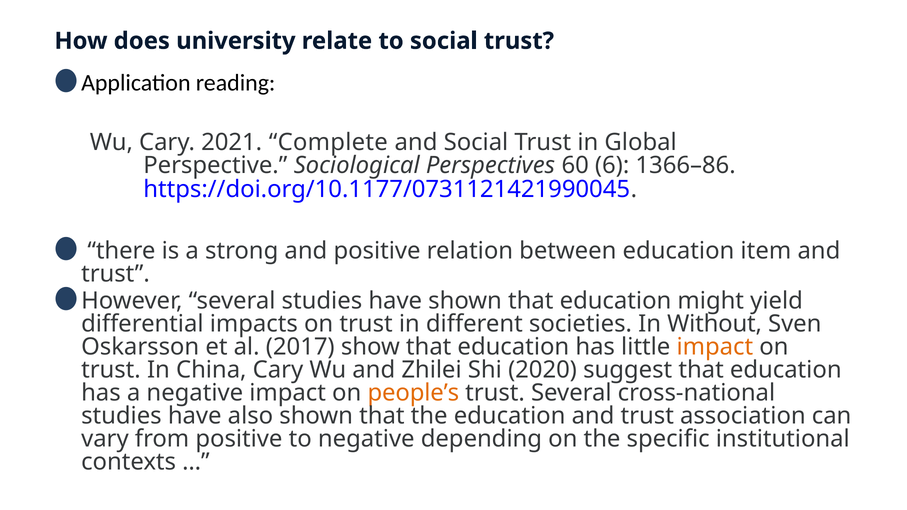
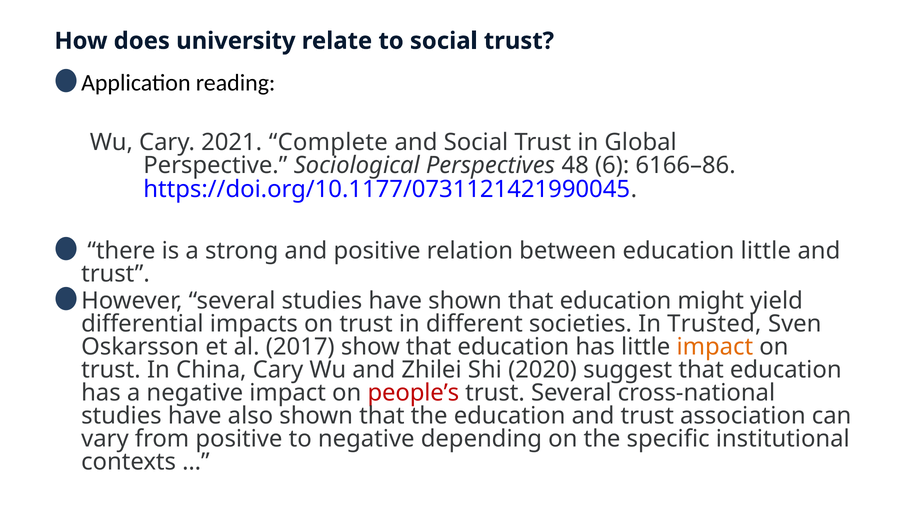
60: 60 -> 48 (575, 166)
1366–86: 1366–86 -> 6166–86 (686, 166)
education item: item -> little (766, 251)
Without: Without -> Trusted (714, 324)
people’s colour: orange -> red (413, 393)
